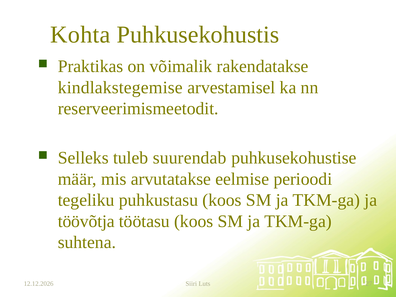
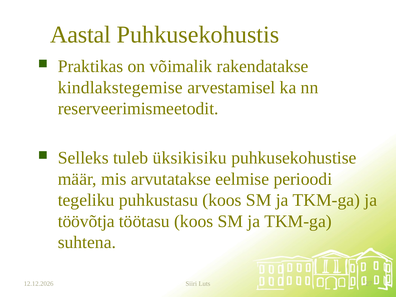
Kohta: Kohta -> Aastal (80, 35)
suurendab: suurendab -> üksikisiku (190, 158)
